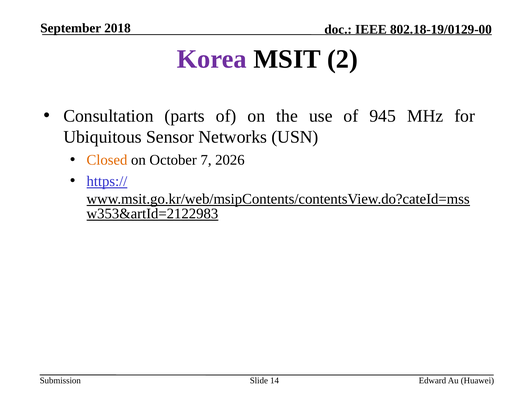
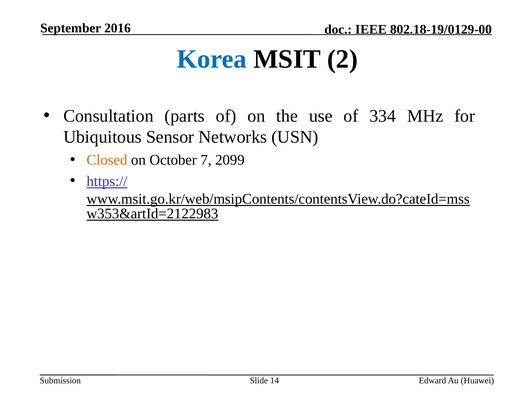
2018: 2018 -> 2016 (117, 28)
Korea colour: purple -> blue (212, 59)
945: 945 -> 334 (383, 116)
2026: 2026 -> 2099 (230, 160)
